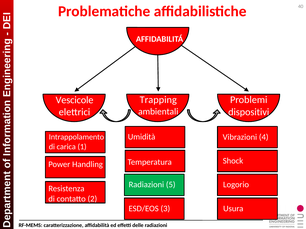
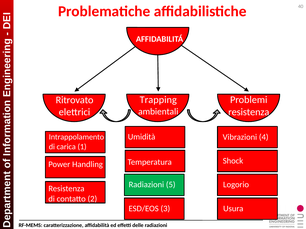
Vescicole: Vescicole -> Ritrovato (75, 100)
dispositivi: dispositivi -> resistenza (249, 112)
